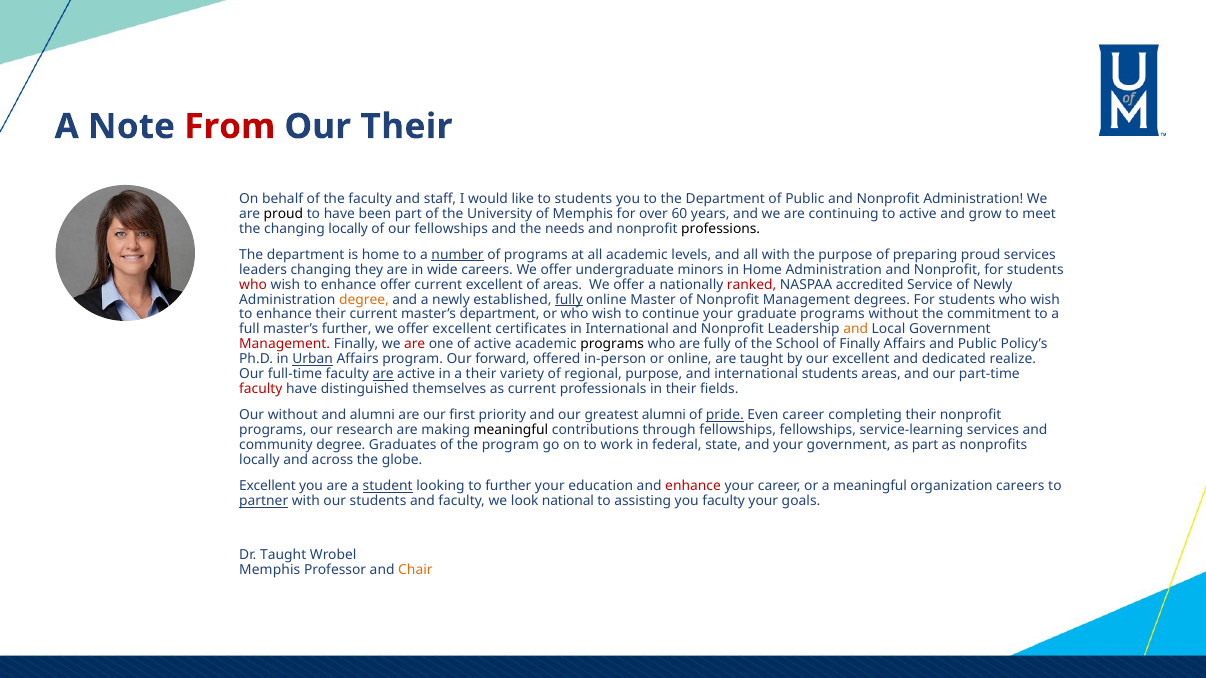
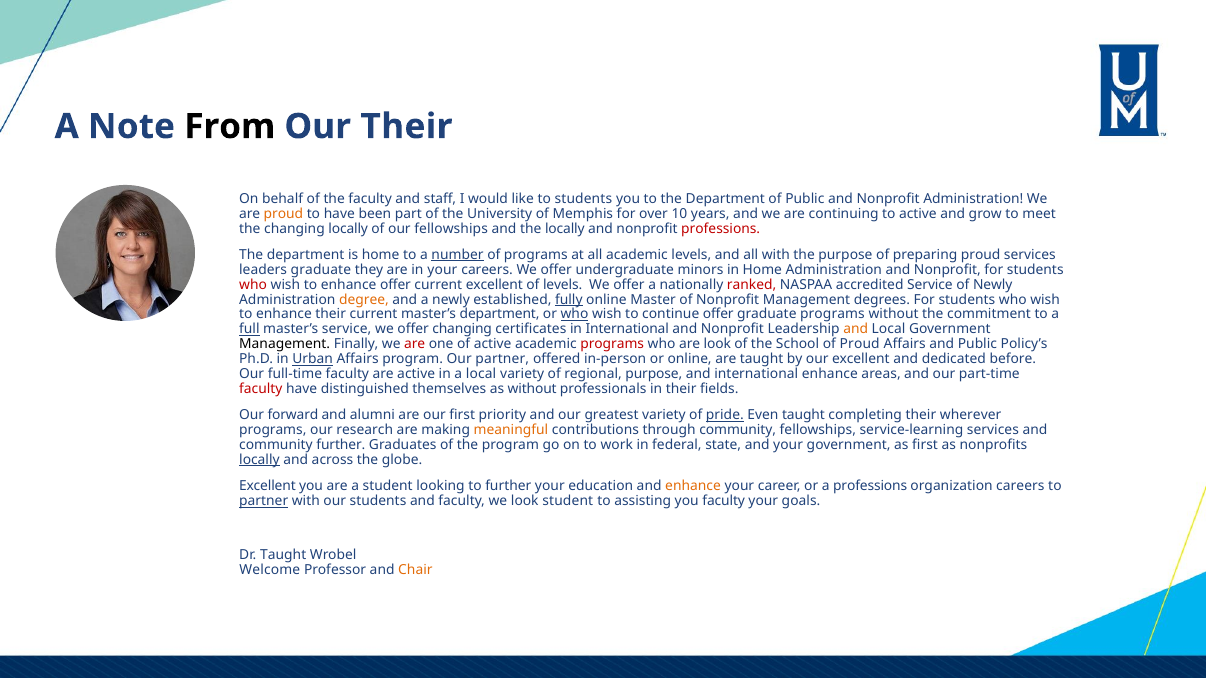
From colour: red -> black (230, 127)
proud colour: black -> orange (283, 214)
60: 60 -> 10 (679, 214)
the needs: needs -> locally (565, 229)
professions colour: black -> red (721, 229)
leaders changing: changing -> graduate (321, 270)
in wide: wide -> your (442, 270)
of areas: areas -> levels (563, 285)
who underline: none -> present (574, 315)
continue your: your -> offer (718, 315)
full underline: none -> present (249, 329)
master’s further: further -> service (347, 329)
offer excellent: excellent -> changing (462, 329)
Management colour: red -> black (285, 344)
programs colour: black -> red (612, 344)
are fully: fully -> look (717, 344)
of Finally: Finally -> Proud (860, 344)
Our forward: forward -> partner (502, 359)
realize: realize -> before (1013, 359)
are underline: present -> none (383, 374)
a their: their -> local (481, 374)
international students: students -> enhance (830, 374)
as current: current -> without (532, 389)
Our without: without -> forward (293, 415)
greatest alumni: alumni -> variety (664, 415)
Even career: career -> taught (804, 415)
their nonprofit: nonprofit -> wherever (971, 415)
meaningful colour: black -> orange (511, 430)
through fellowships: fellowships -> community (738, 430)
community degree: degree -> further (341, 445)
as part: part -> first (925, 445)
locally underline: none -> present (259, 460)
student underline: present -> none (388, 486)
enhance colour: red -> orange (693, 486)
a meaningful: meaningful -> professions (870, 486)
look national: national -> student (568, 501)
Memphis: Memphis -> Welcome (270, 570)
